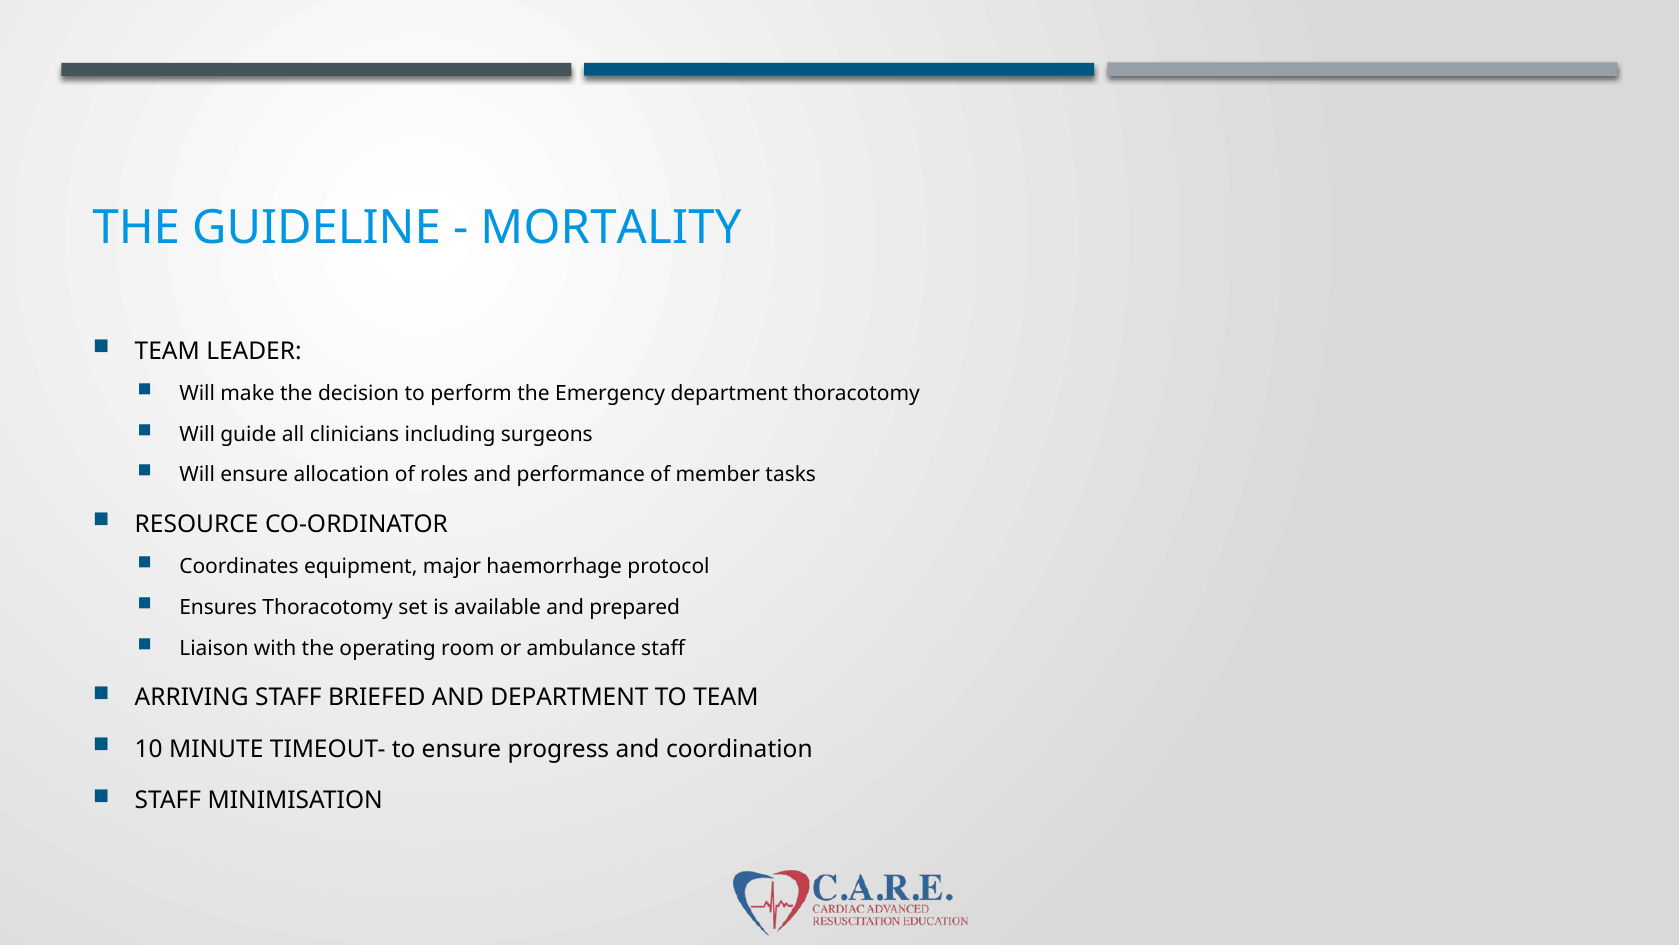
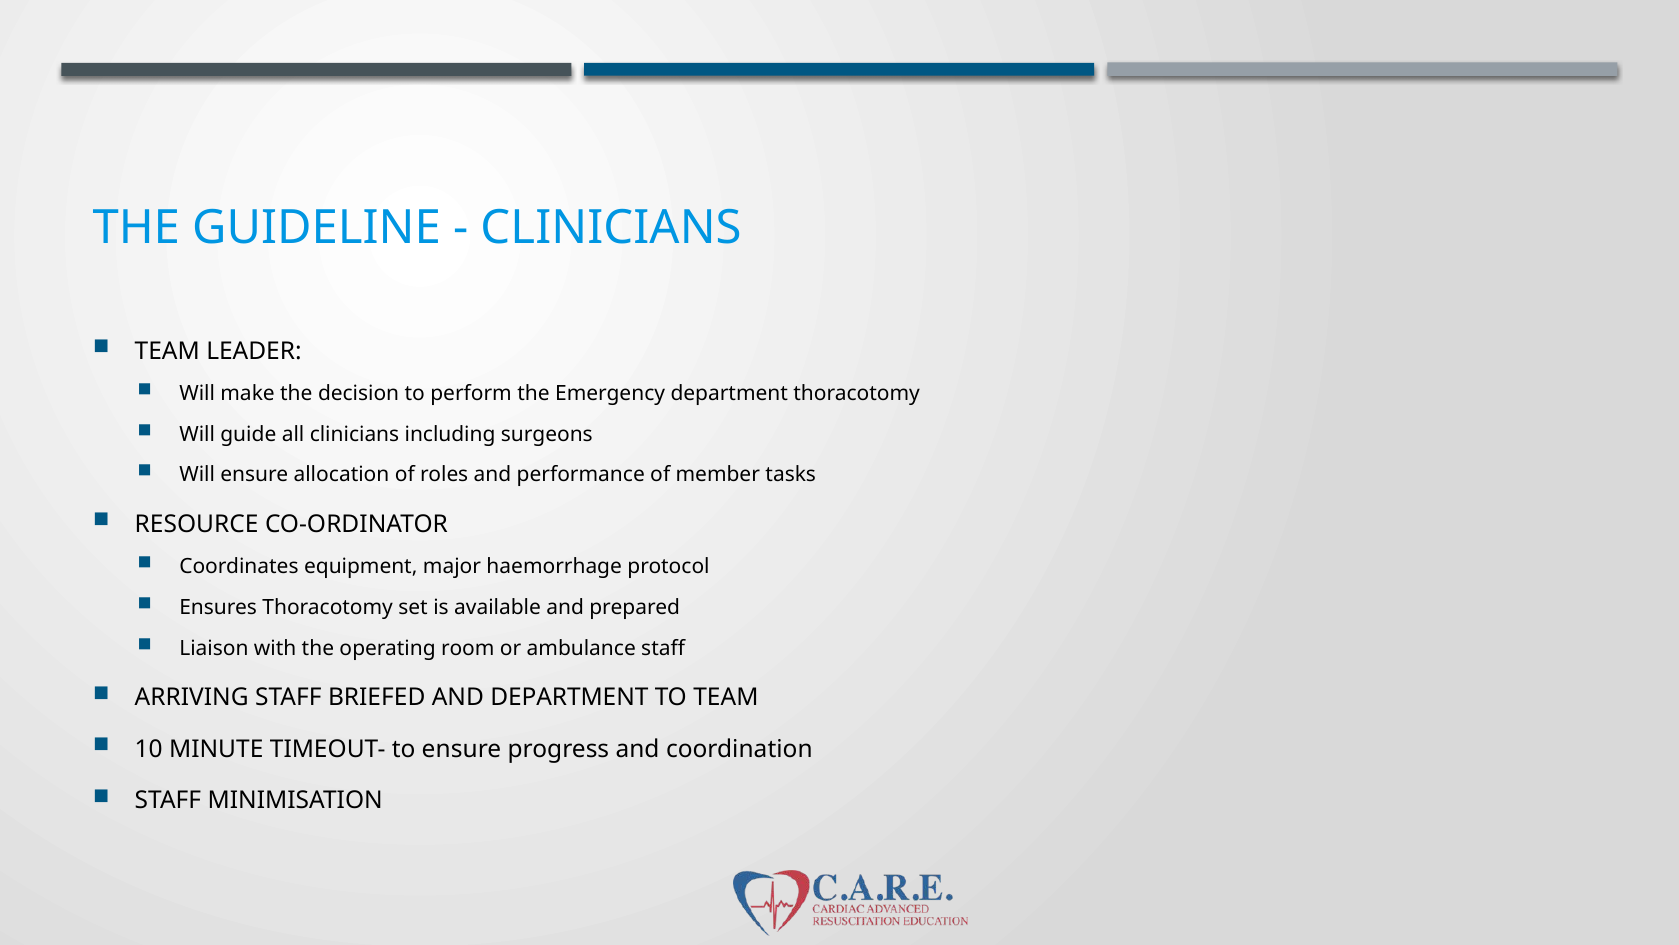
MORTALITY: MORTALITY -> CLINICIANS (611, 228)
